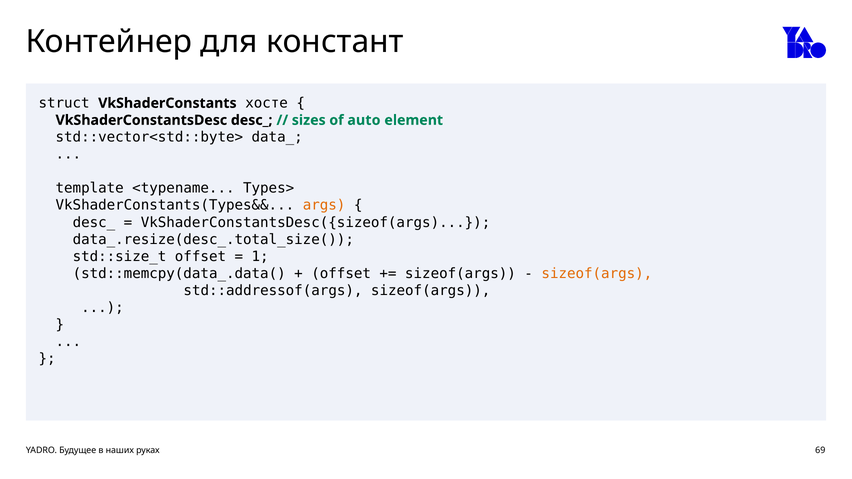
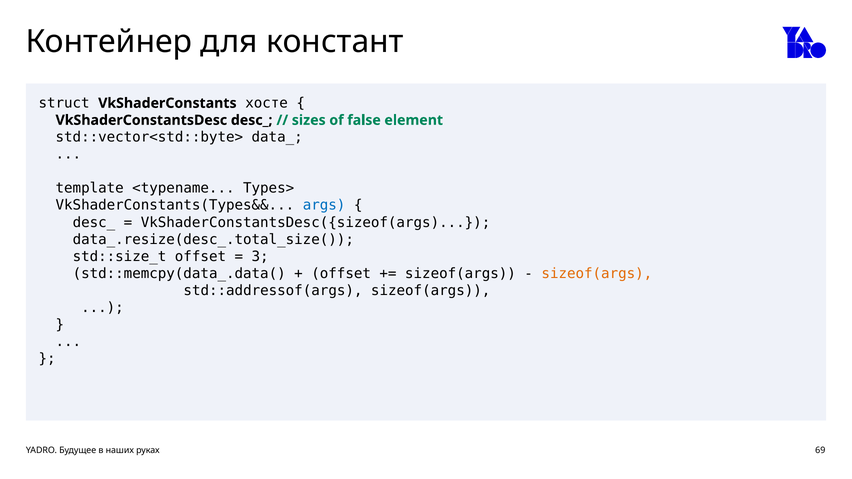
auto: auto -> false (364, 120)
args colour: orange -> blue (324, 205)
1: 1 -> 3 (260, 257)
